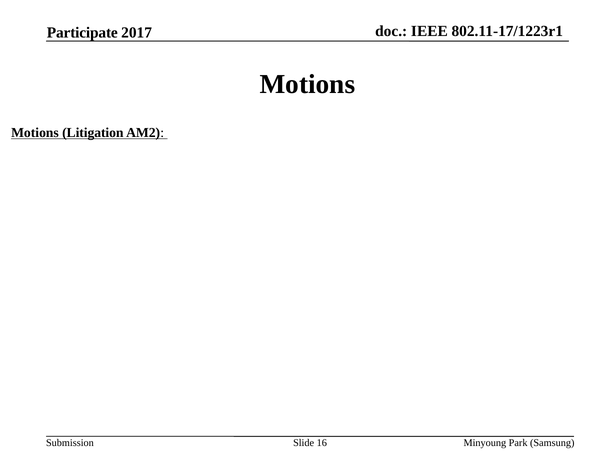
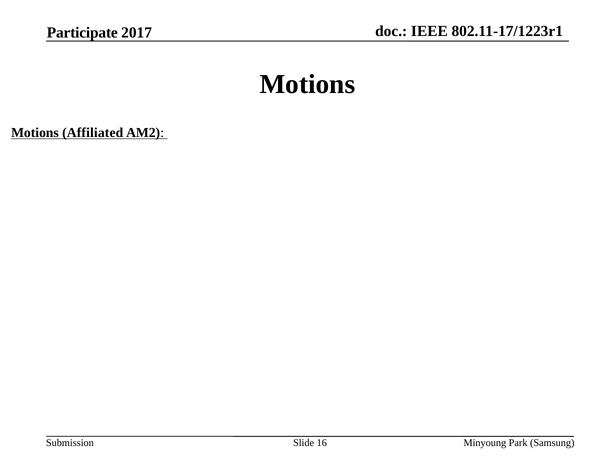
Litigation: Litigation -> Affiliated (93, 132)
